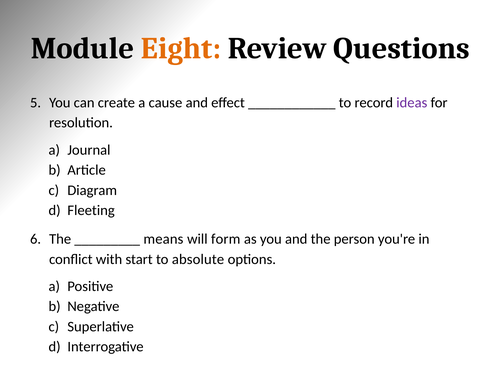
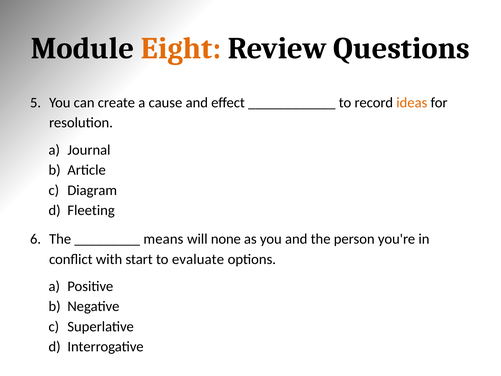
ideas colour: purple -> orange (412, 103)
form: form -> none (226, 239)
absolute: absolute -> evaluate (198, 259)
